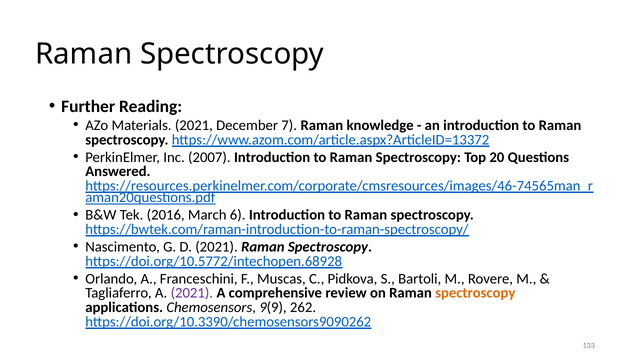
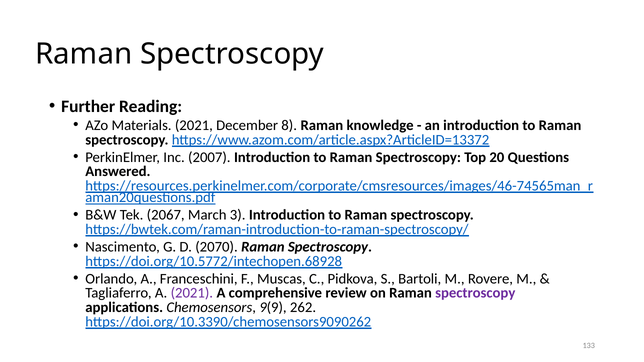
7: 7 -> 8 (289, 125)
2016: 2016 -> 2067 (166, 215)
6: 6 -> 3 (238, 215)
D 2021: 2021 -> 2070 (216, 247)
spectroscopy colour: orange -> purple (475, 293)
